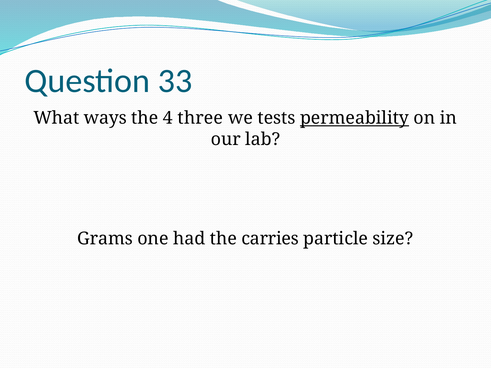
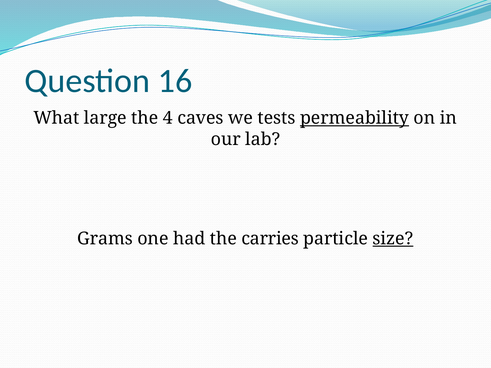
33: 33 -> 16 (175, 81)
ways: ways -> large (105, 118)
three: three -> caves (200, 118)
size underline: none -> present (393, 239)
